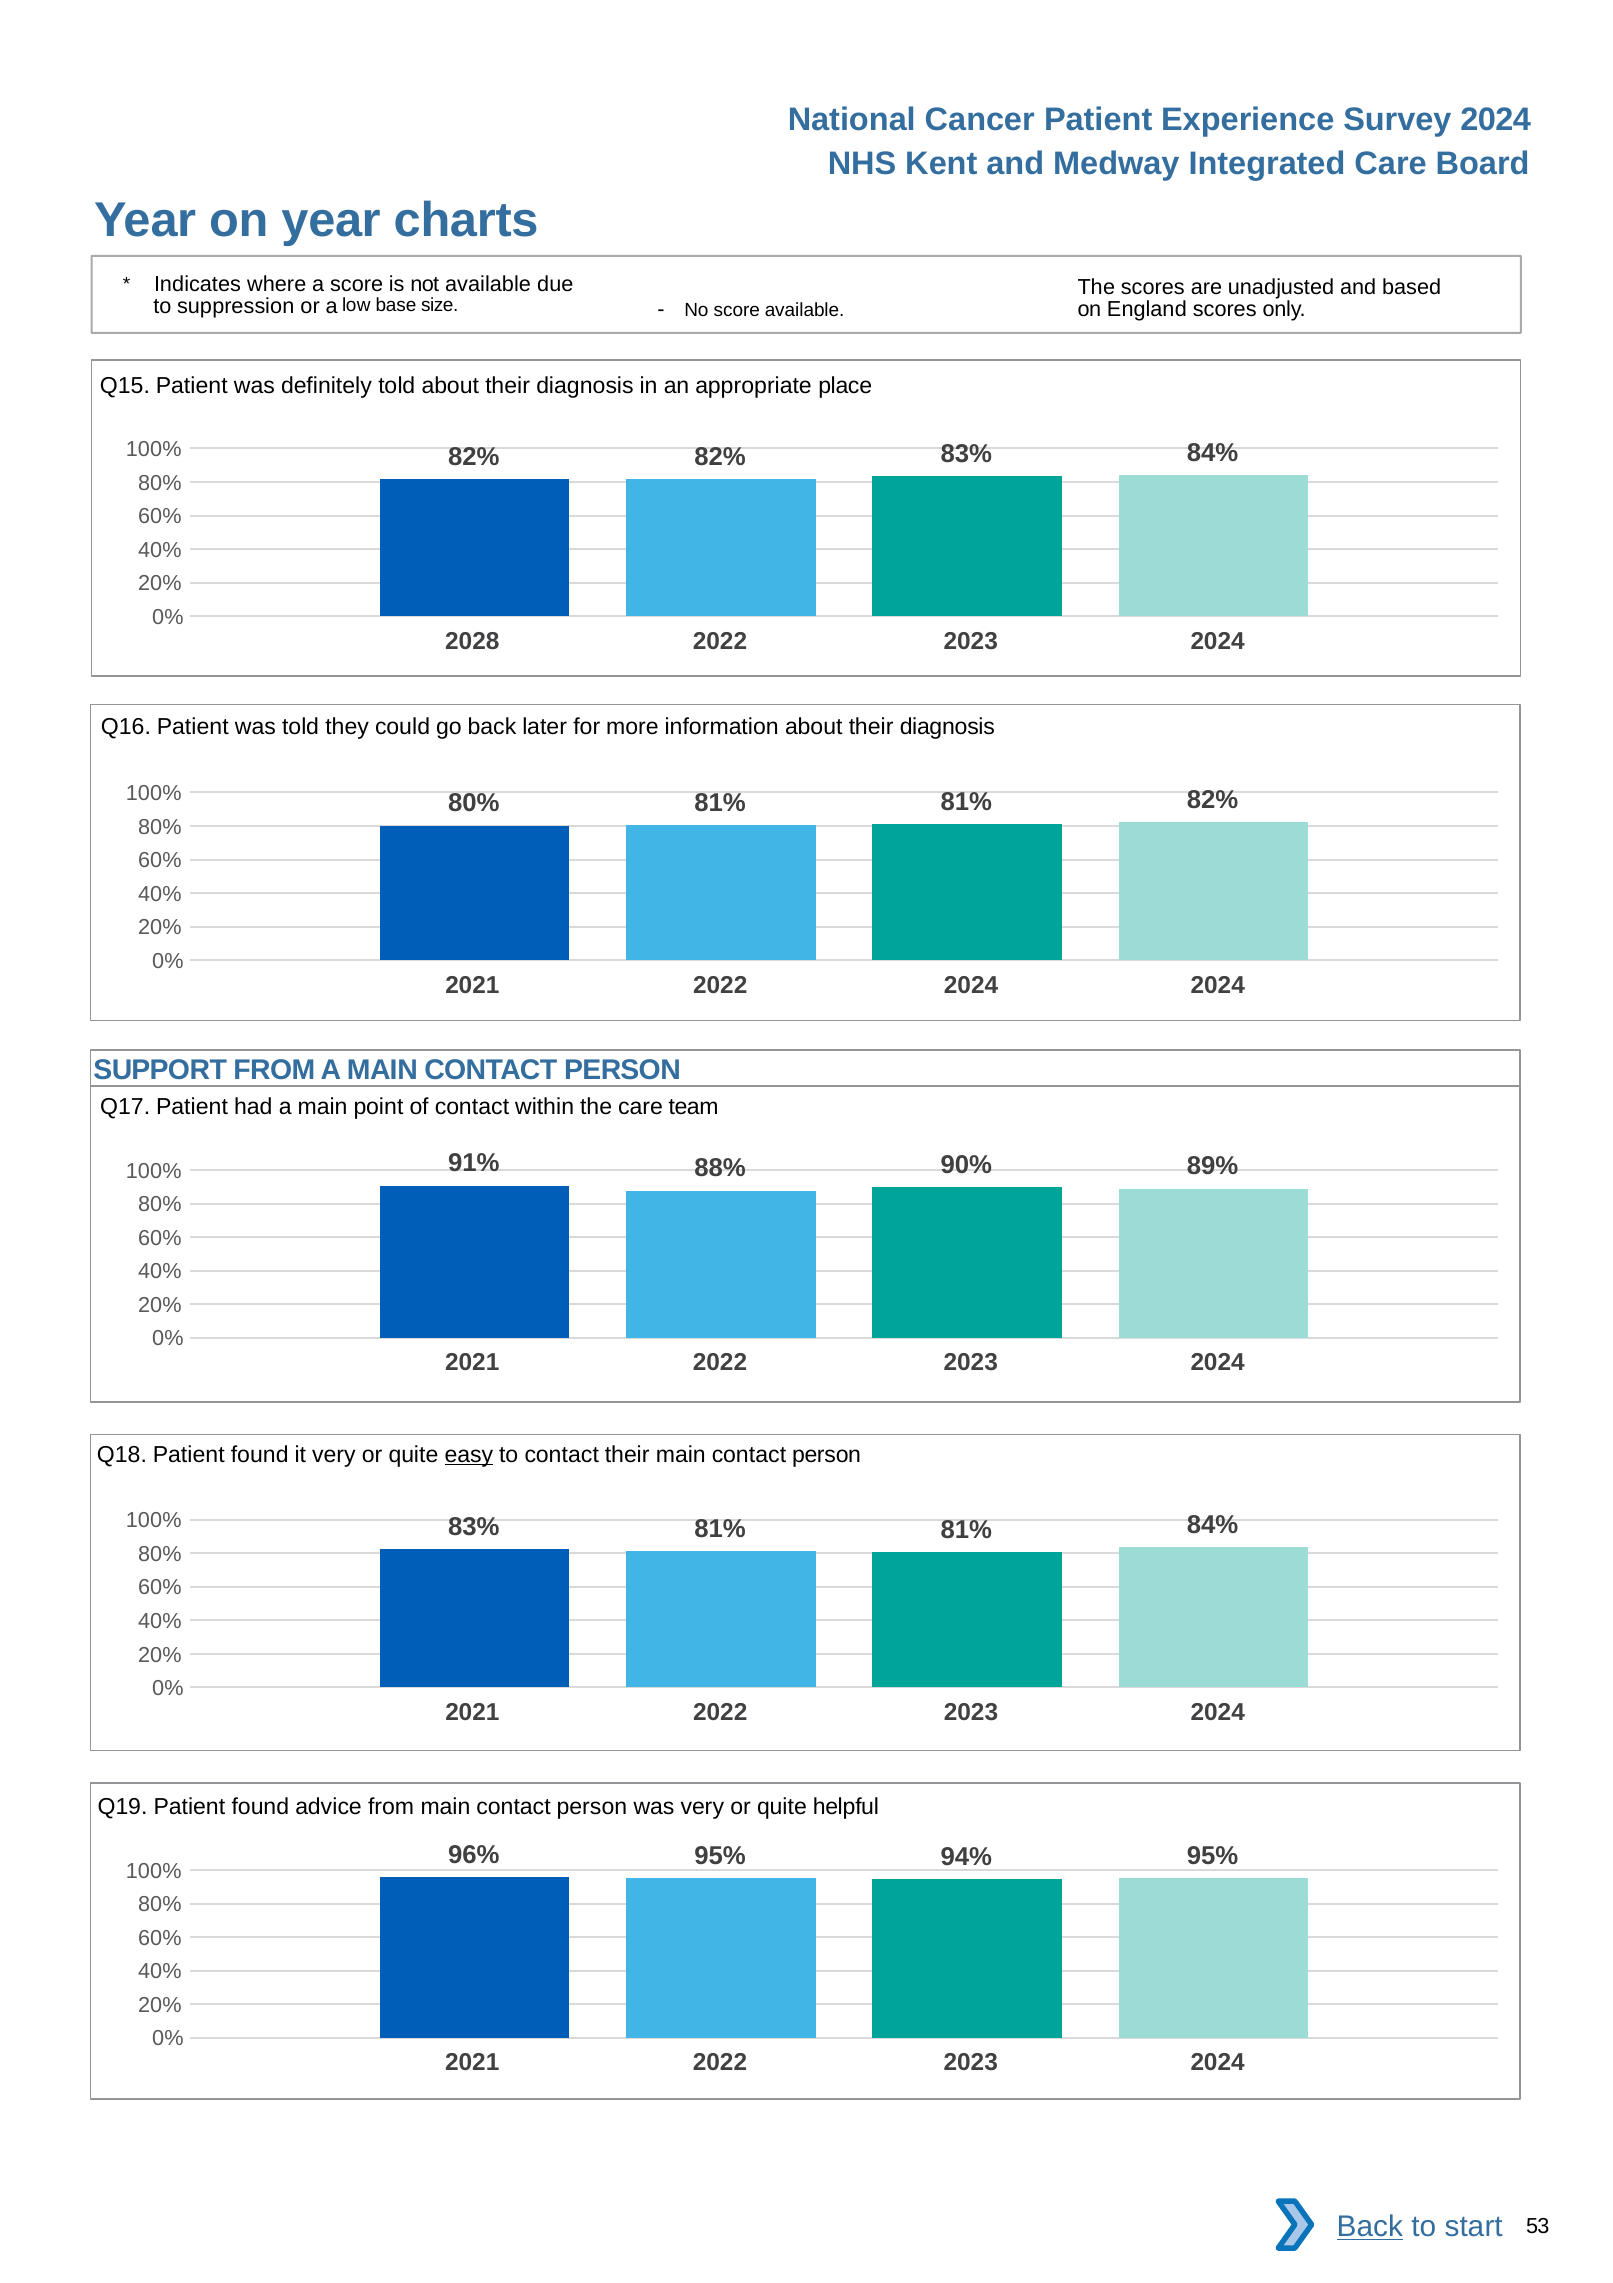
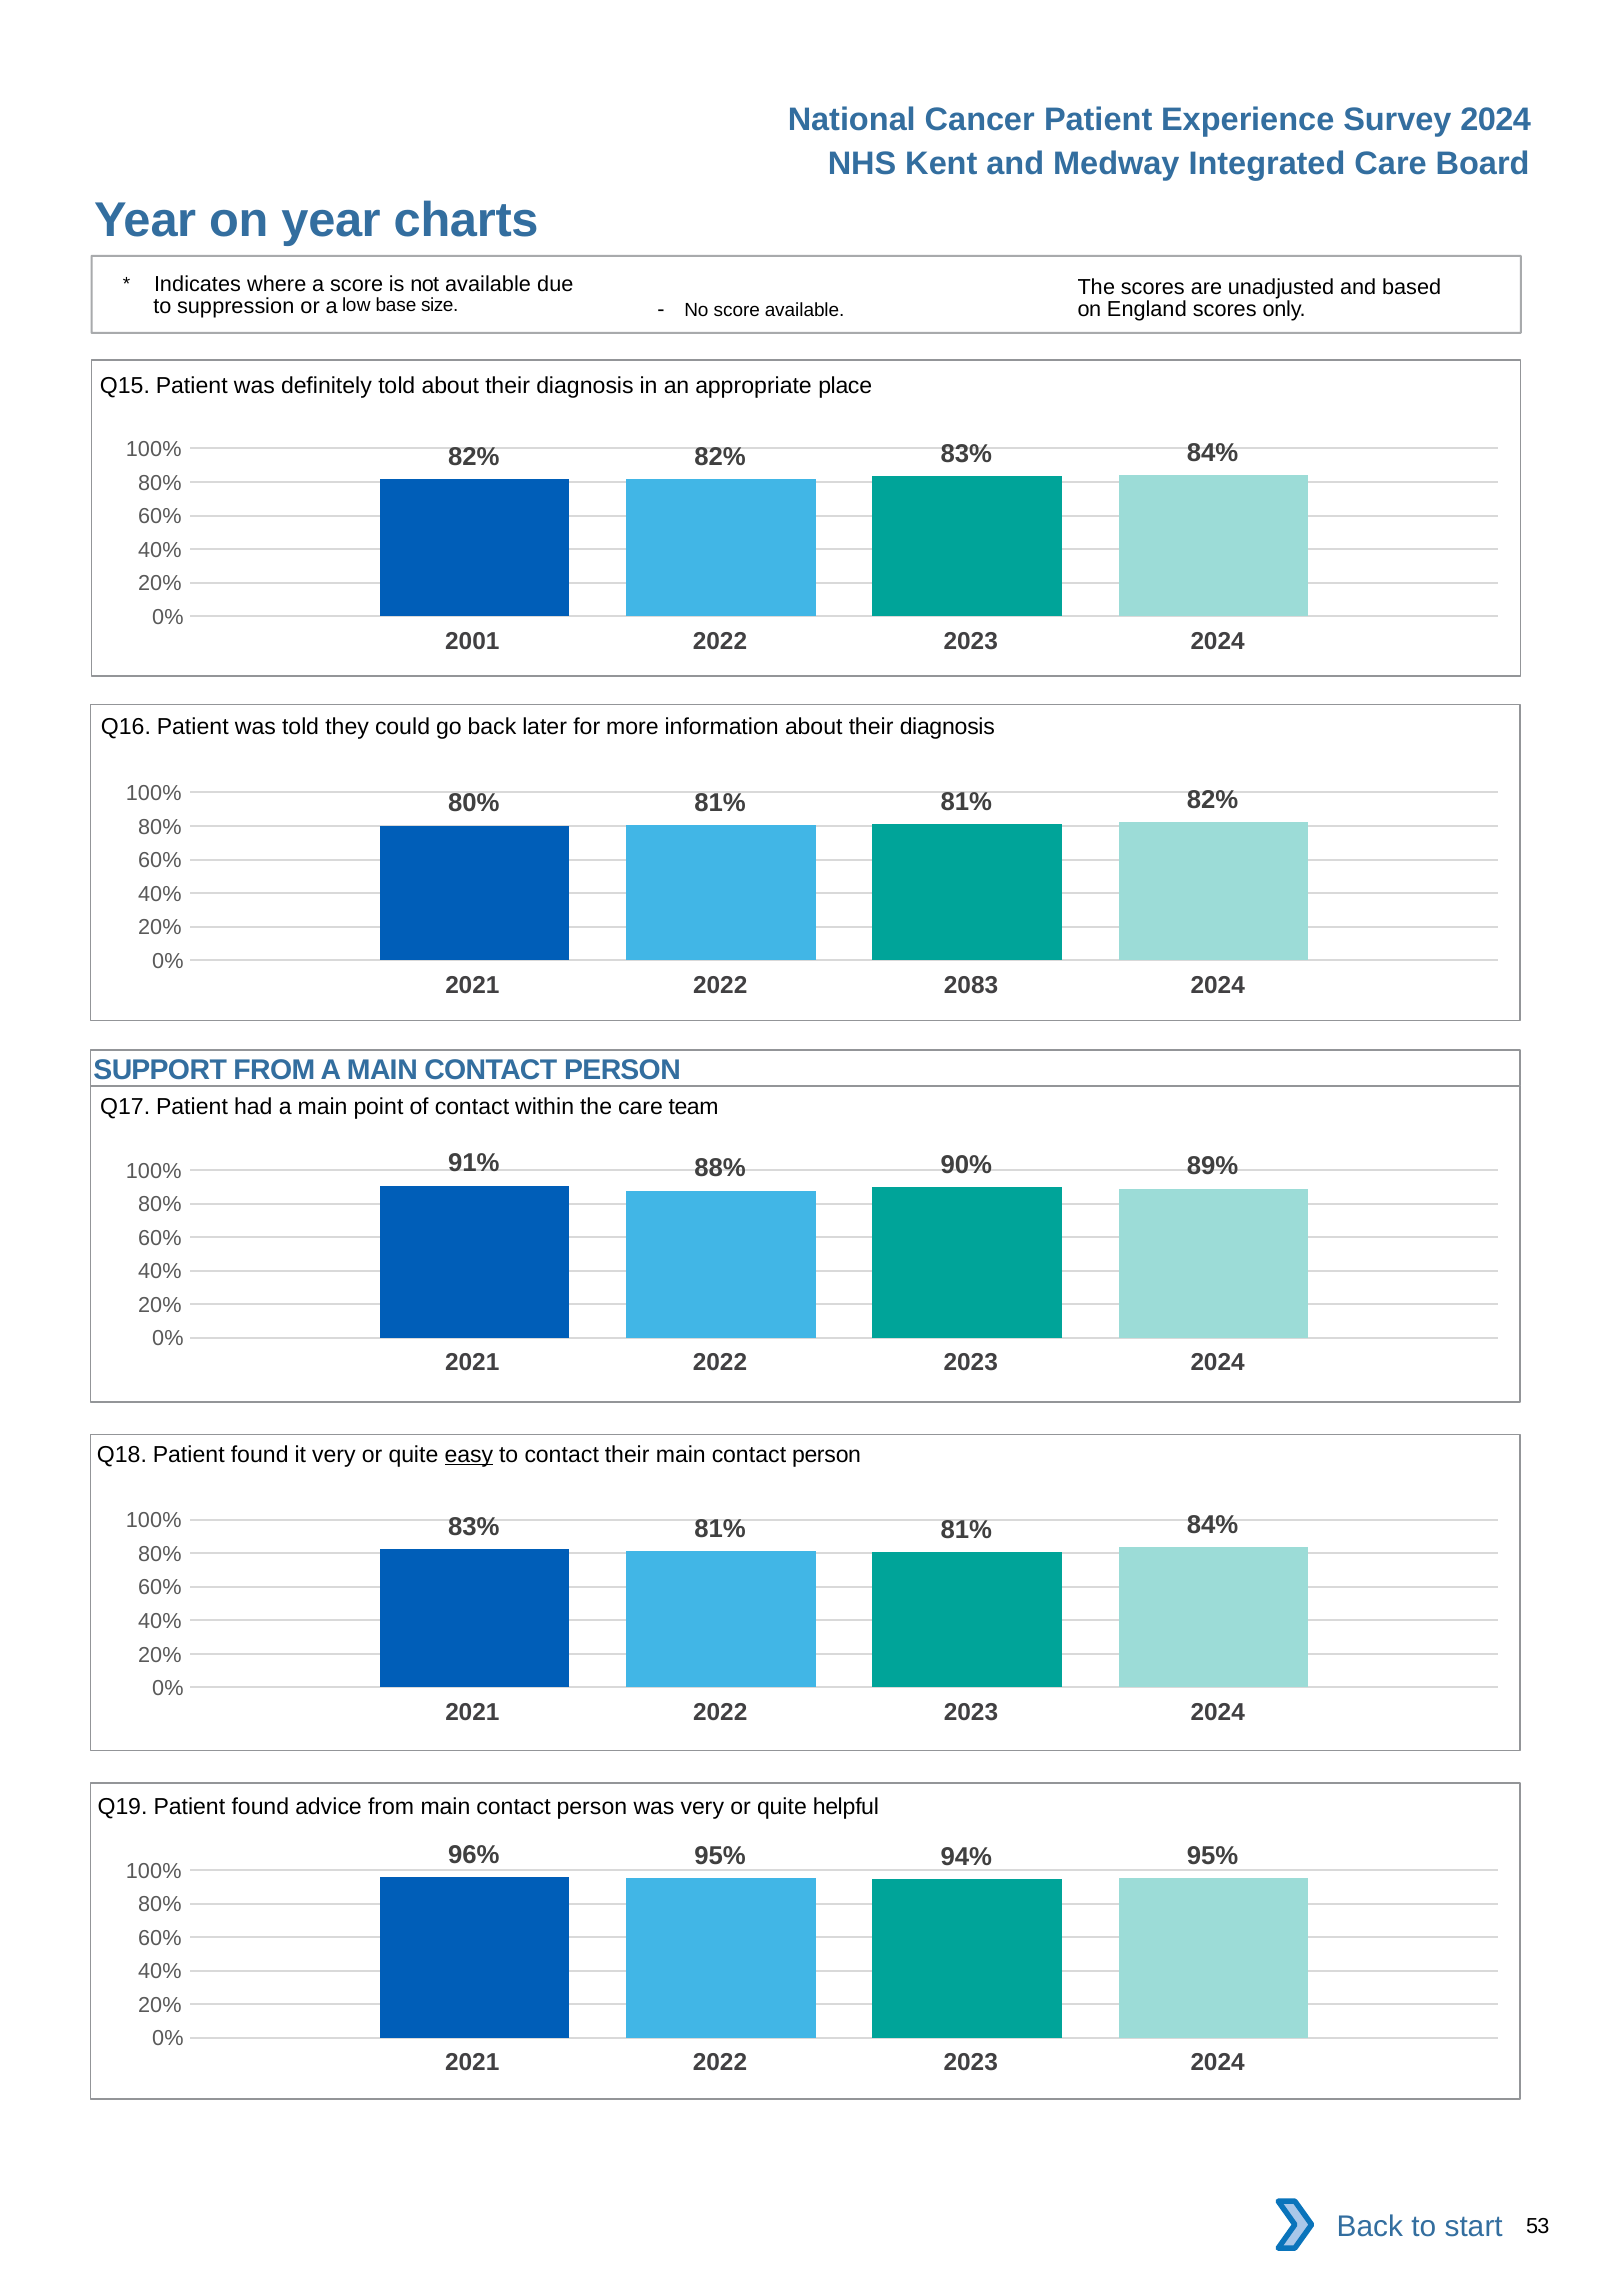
2028: 2028 -> 2001 (472, 641)
2022 2024: 2024 -> 2083 (971, 985)
Back underline: present -> none (1370, 2226)
